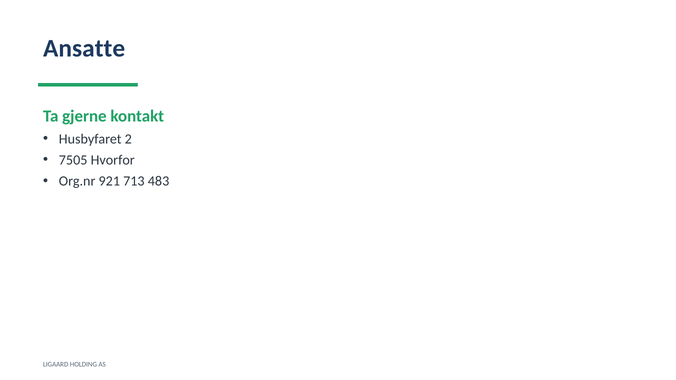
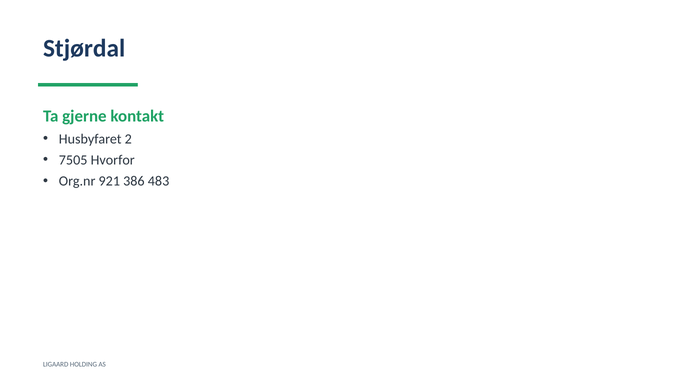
Ansatte: Ansatte -> Stjørdal (84, 48)
713: 713 -> 386 (134, 181)
